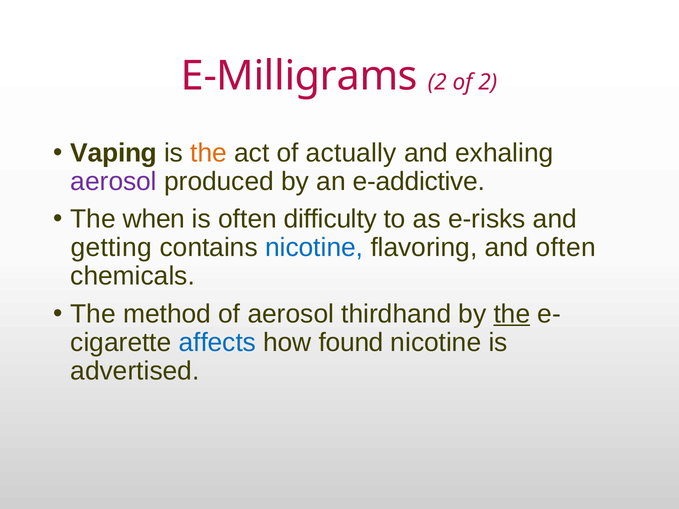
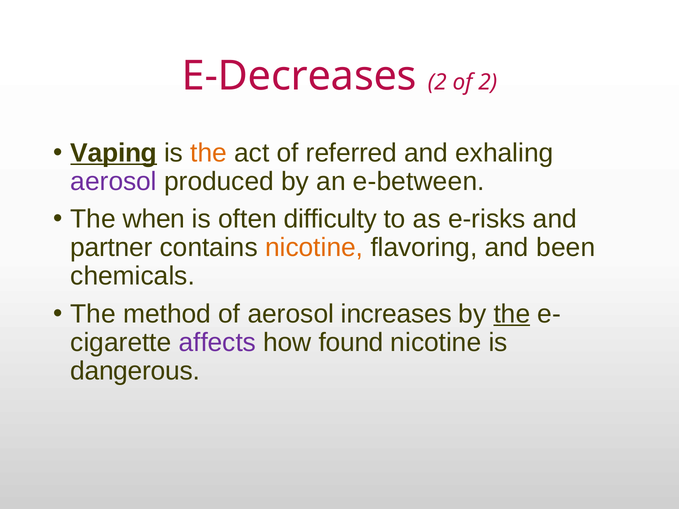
E-Milligrams: E-Milligrams -> E-Decreases (299, 76)
Vaping underline: none -> present (114, 153)
actually: actually -> referred (351, 153)
e-addictive: e-addictive -> e-between (419, 181)
getting: getting -> partner (112, 248)
nicotine colour: blue -> orange (314, 248)
and often: often -> been (566, 248)
thirdhand: thirdhand -> increases (396, 314)
affects colour: blue -> purple (217, 343)
advertised: advertised -> dangerous (135, 371)
